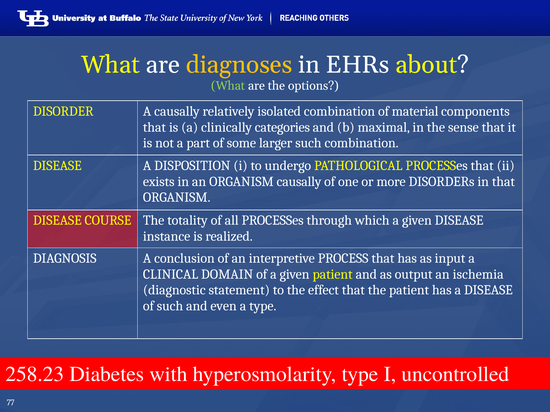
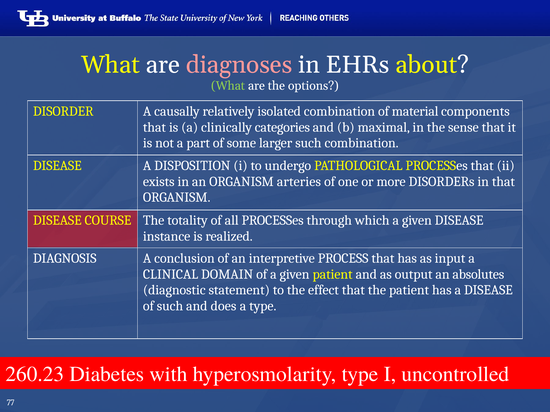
diagnoses colour: yellow -> pink (239, 65)
ORGANISM causally: causally -> arteries (299, 182)
ischemia: ischemia -> absolutes (478, 275)
even: even -> does (224, 306)
258.23: 258.23 -> 260.23 (35, 375)
